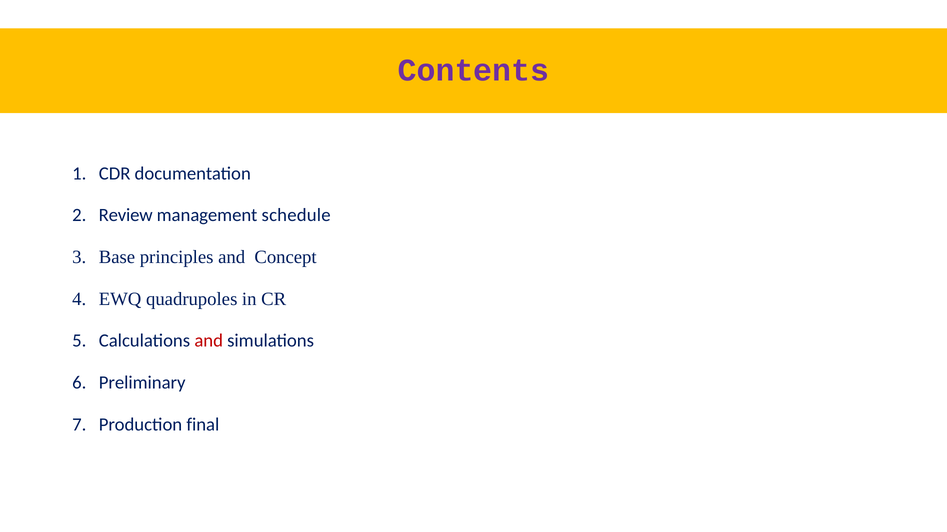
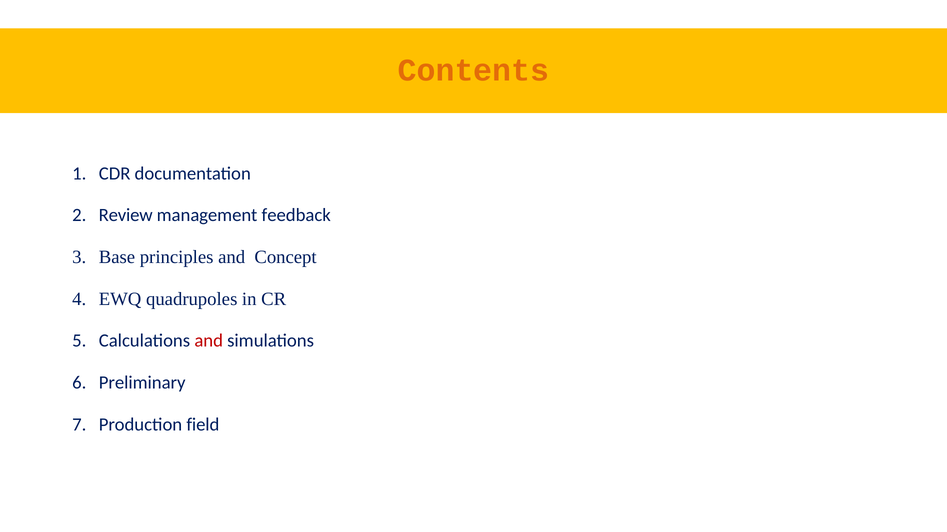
Contents colour: purple -> orange (473, 71)
schedule: schedule -> feedback (296, 216)
final: final -> field (203, 425)
